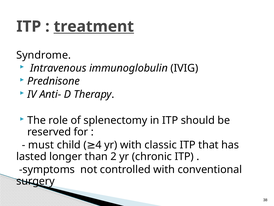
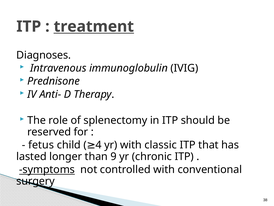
Syndrome: Syndrome -> Diagnoses (44, 55)
must: must -> fetus (41, 145)
2: 2 -> 9 (114, 156)
symptoms underline: none -> present (47, 169)
